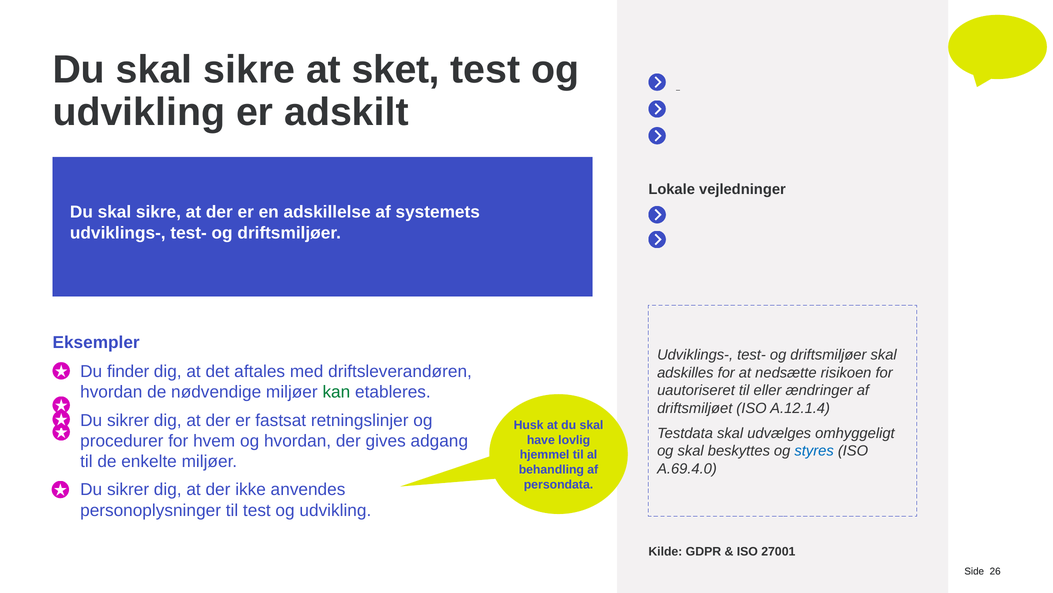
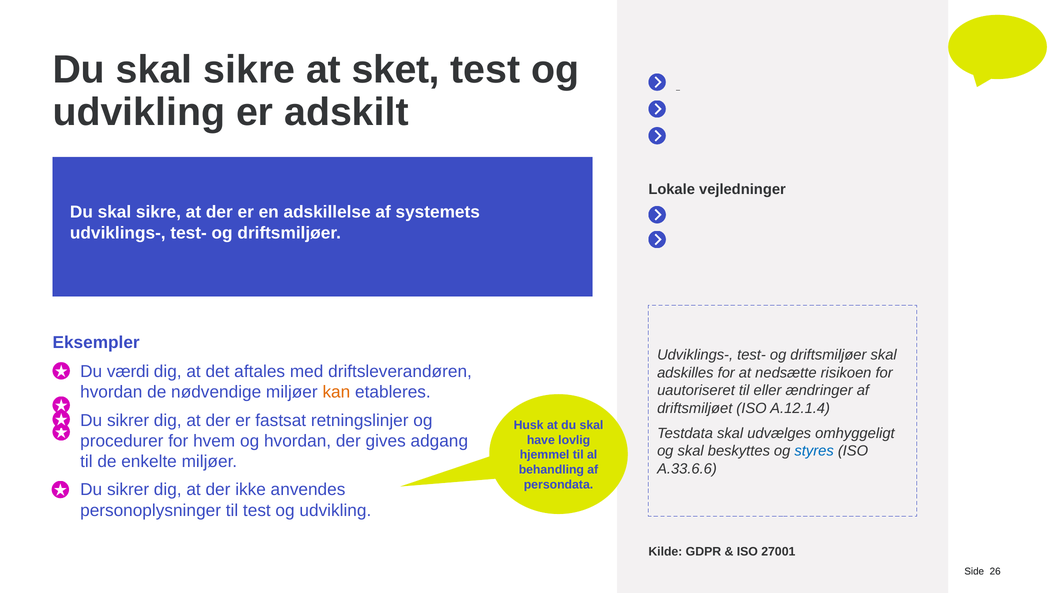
finder: finder -> værdi (128, 371)
kan colour: green -> orange (336, 392)
A.69.4.0: A.69.4.0 -> A.33.6.6 (687, 468)
